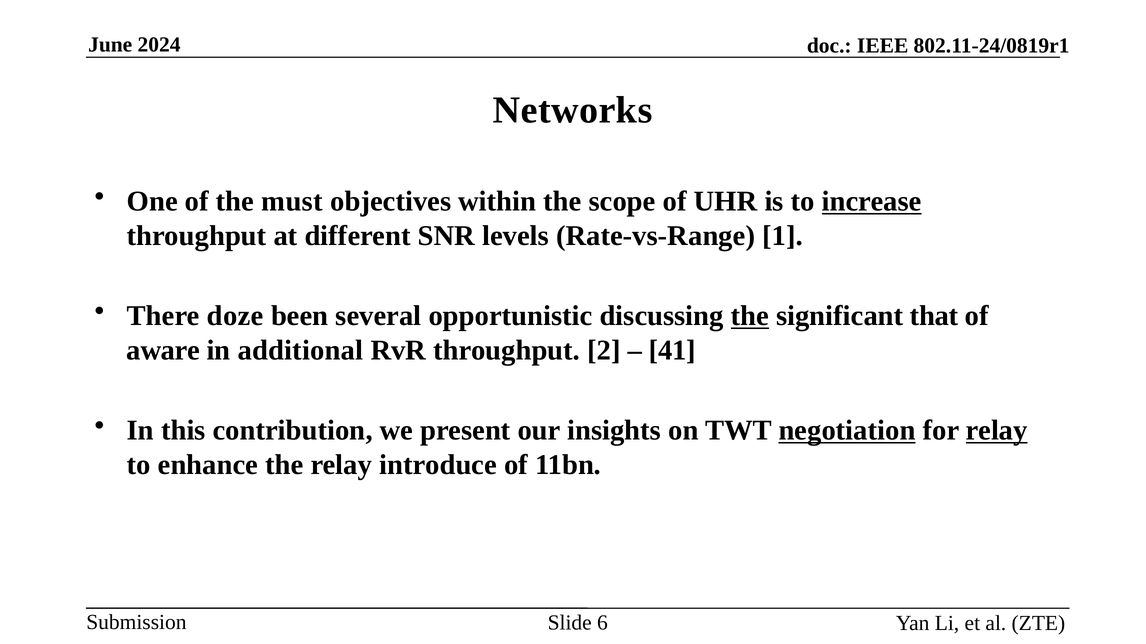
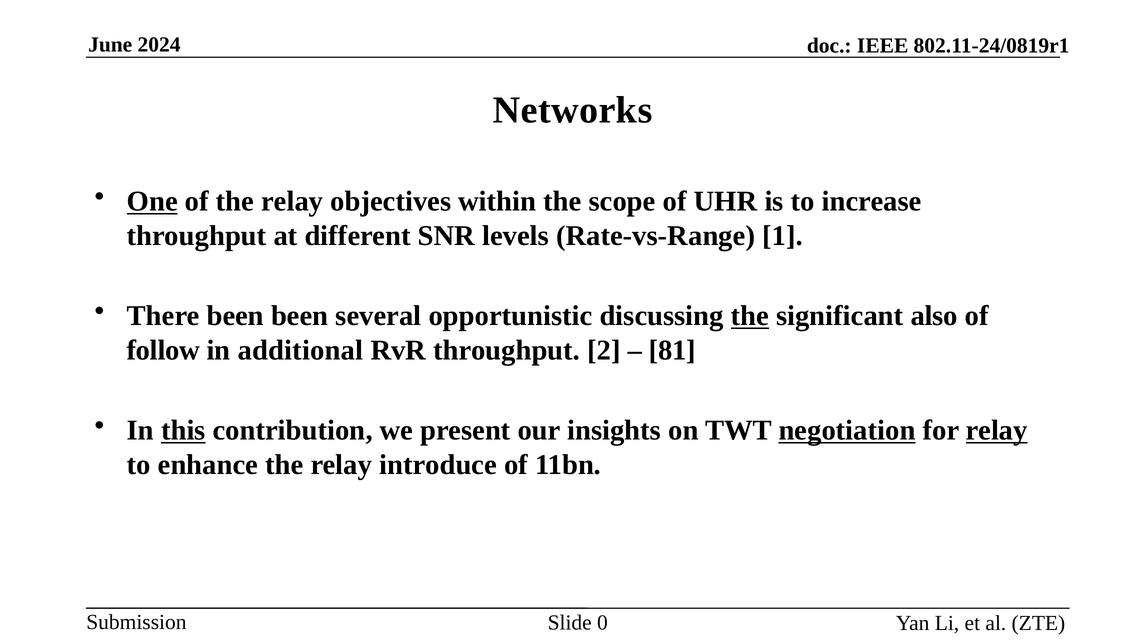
One underline: none -> present (152, 202)
of the must: must -> relay (292, 202)
increase underline: present -> none (872, 202)
There doze: doze -> been (235, 316)
that: that -> also (934, 316)
aware: aware -> follow (163, 351)
41: 41 -> 81 (672, 351)
this underline: none -> present (183, 431)
6: 6 -> 0 (602, 623)
